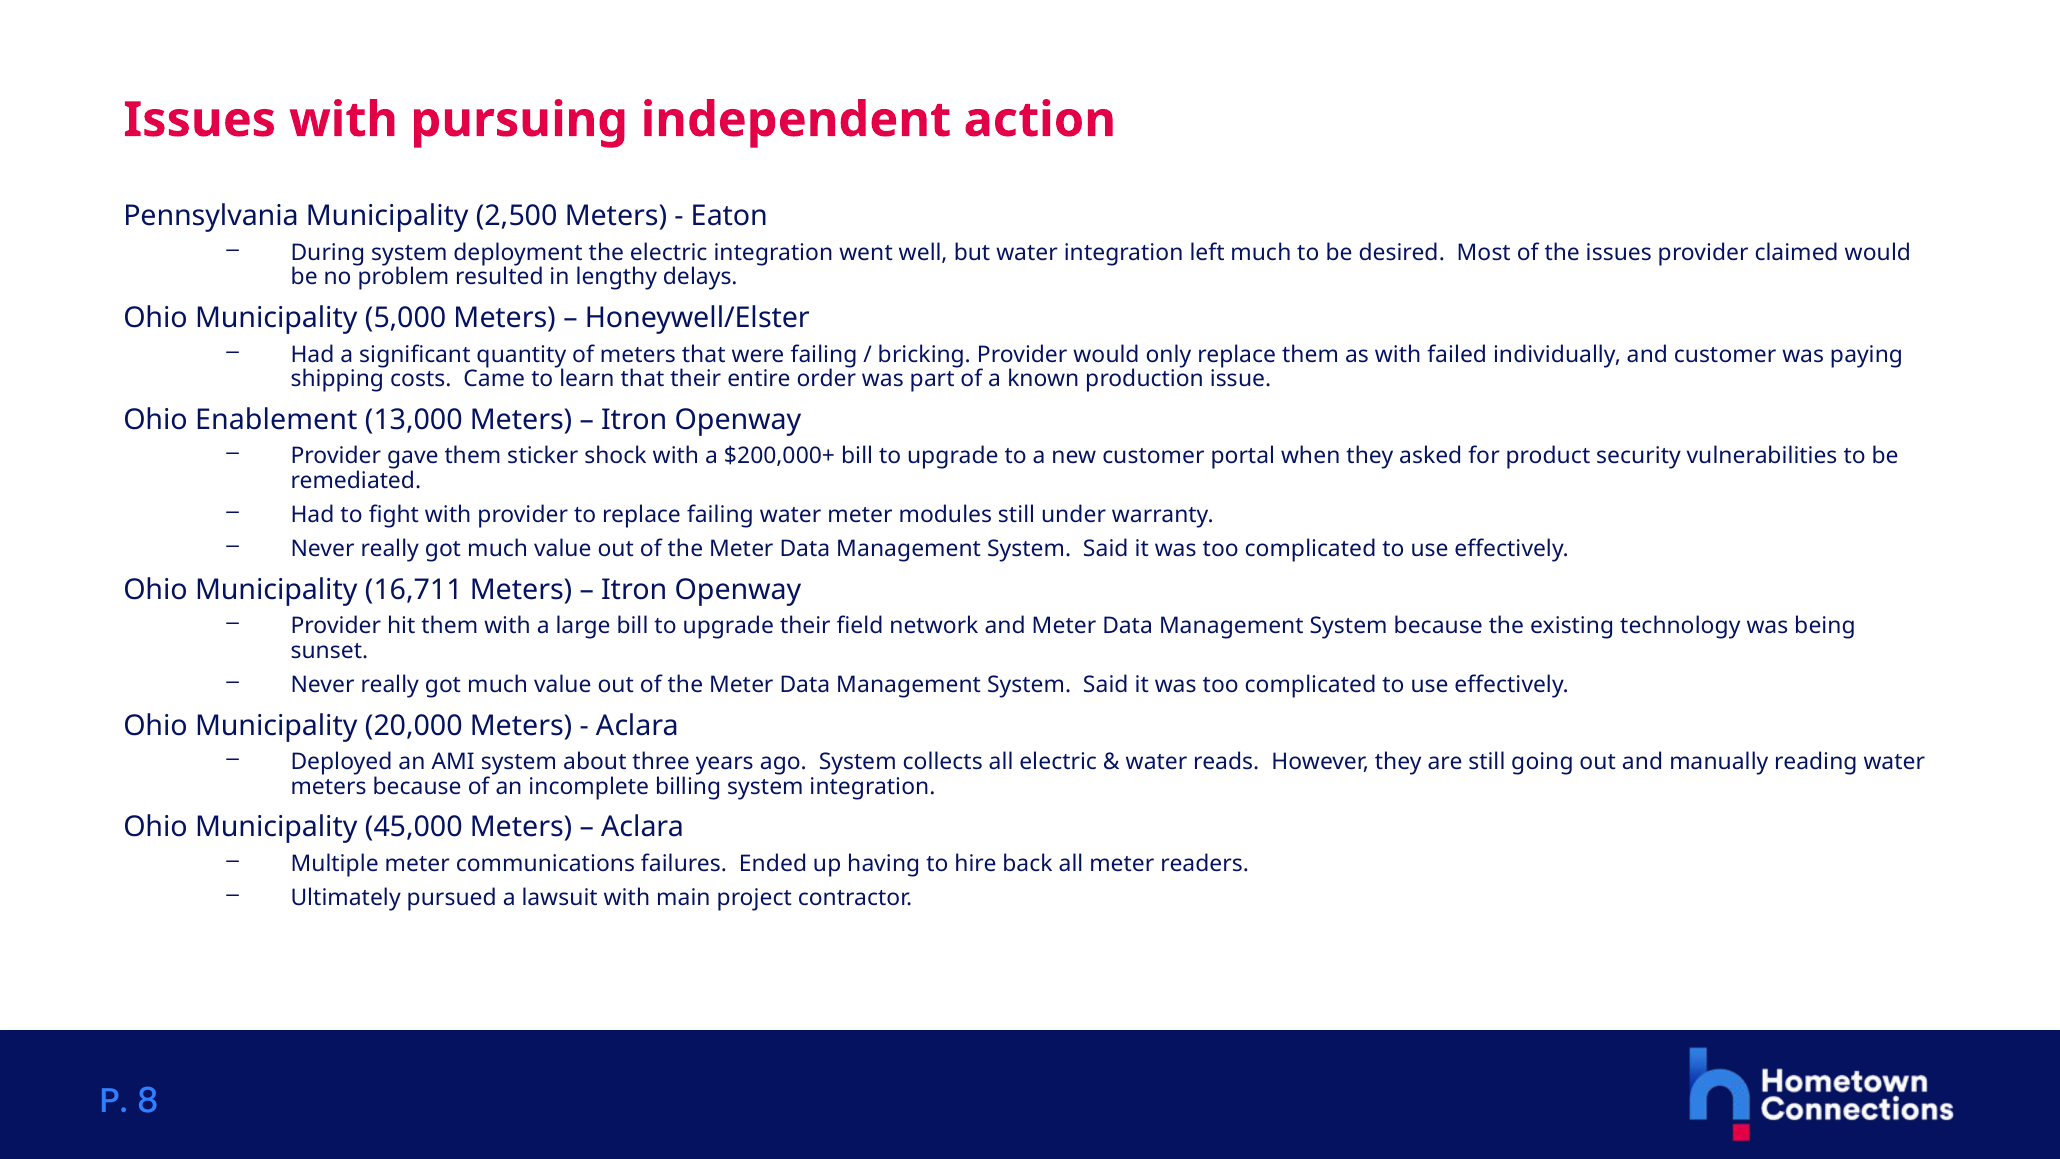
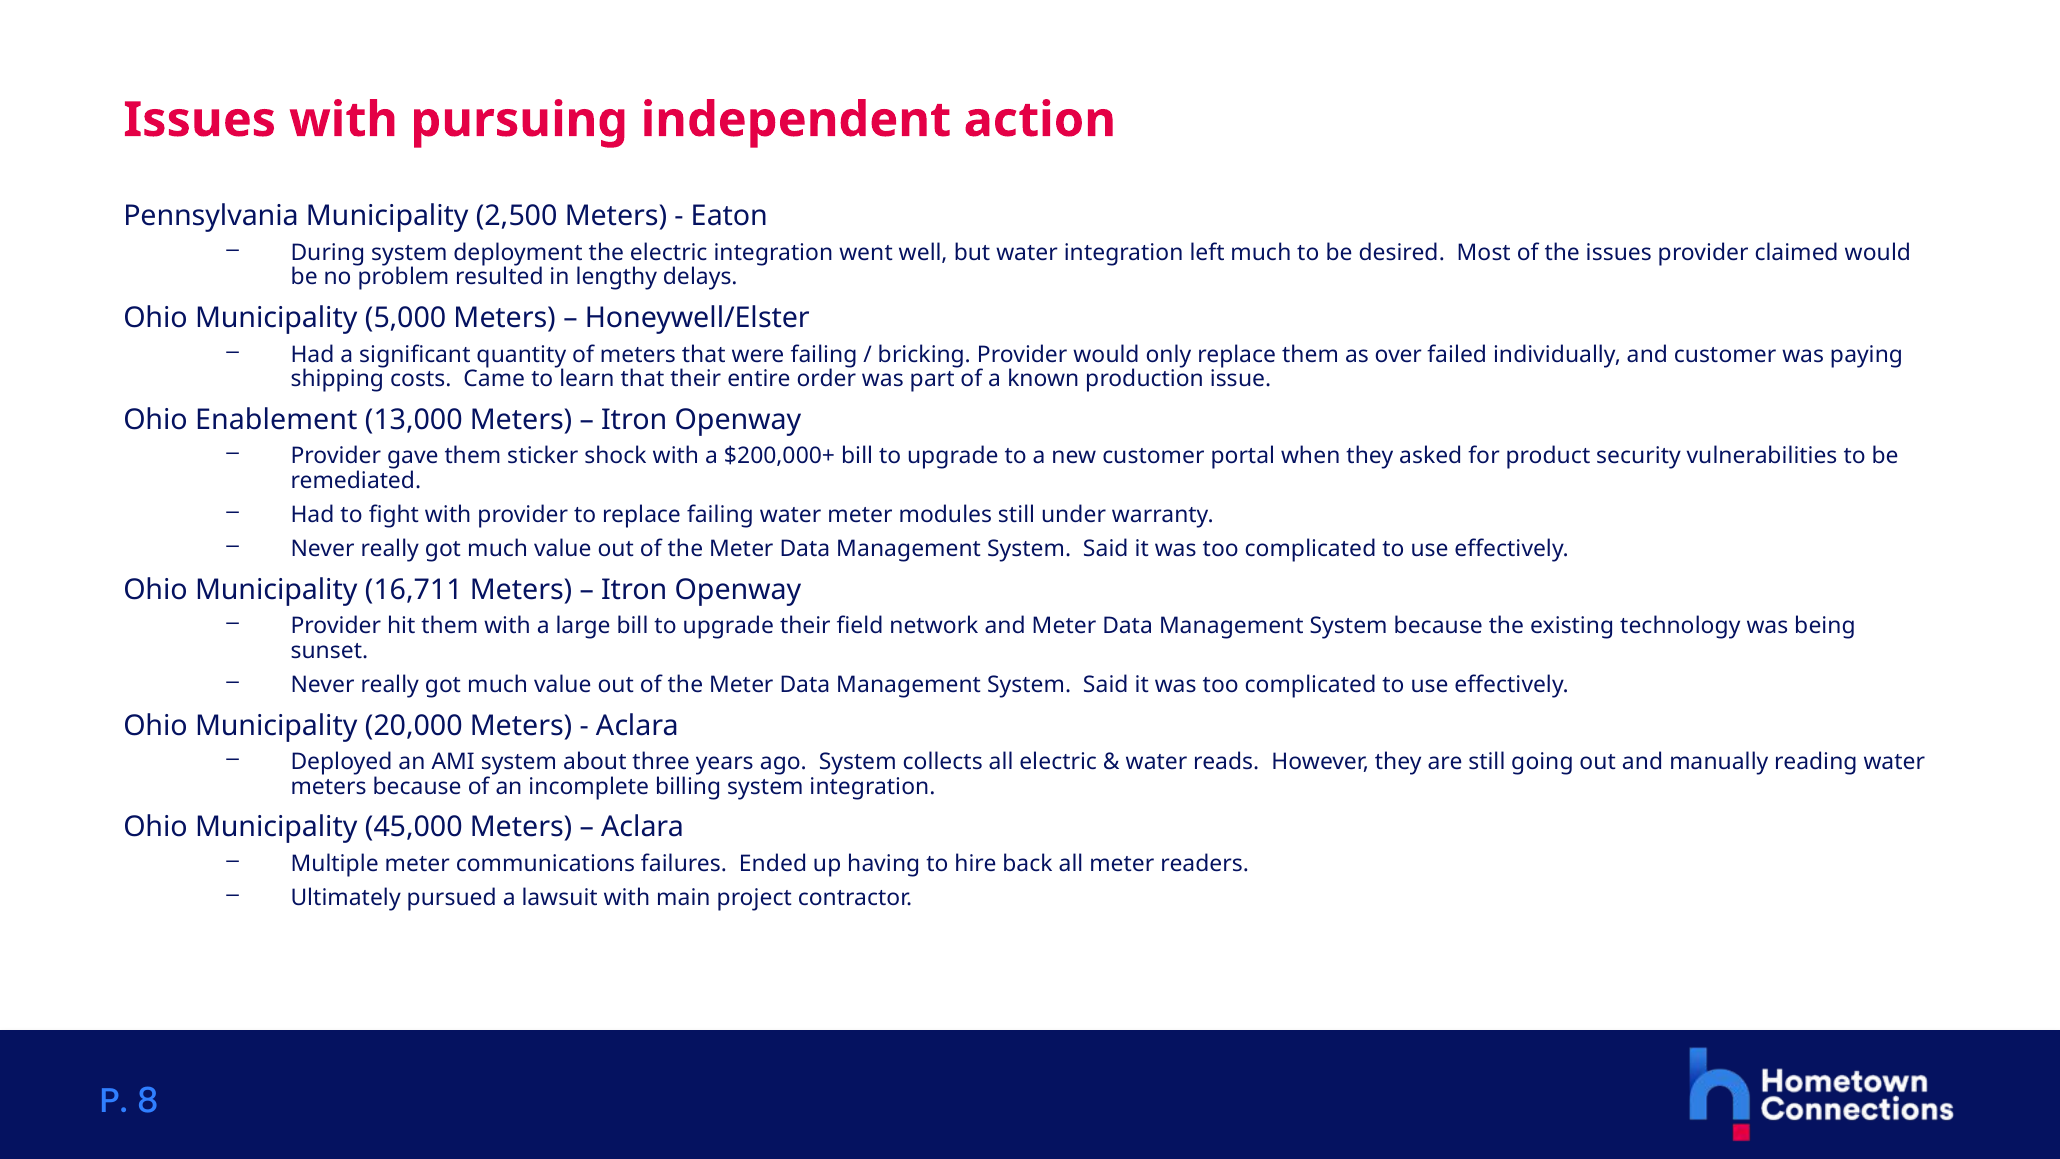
as with: with -> over (1398, 354)
